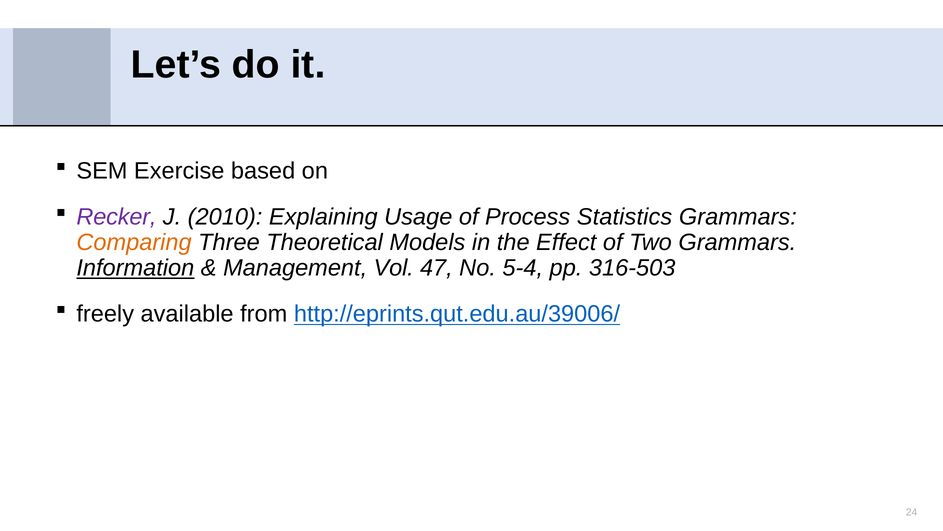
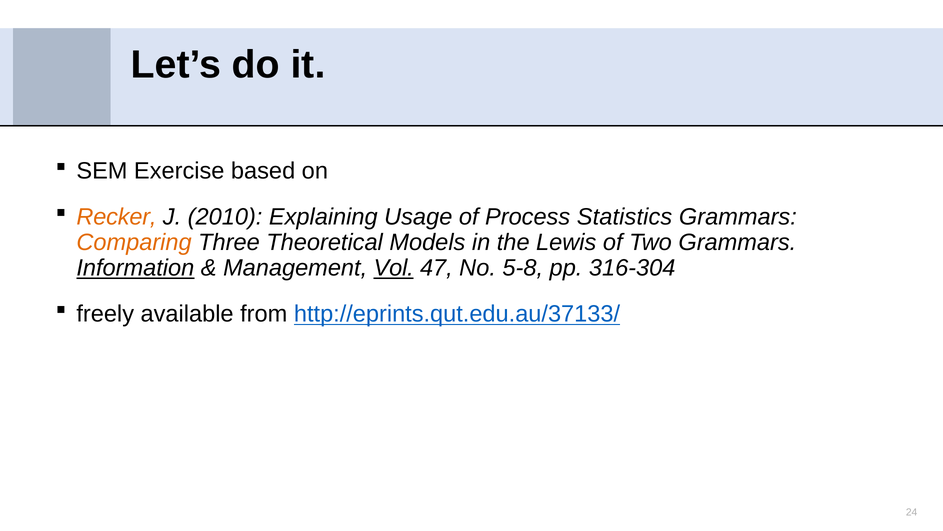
Recker colour: purple -> orange (116, 217)
Effect: Effect -> Lewis (566, 242)
Vol underline: none -> present (394, 268)
5-4: 5-4 -> 5-8 (523, 268)
316-503: 316-503 -> 316-304 (632, 268)
http://eprints.qut.edu.au/39006/: http://eprints.qut.edu.au/39006/ -> http://eprints.qut.edu.au/37133/ (457, 314)
